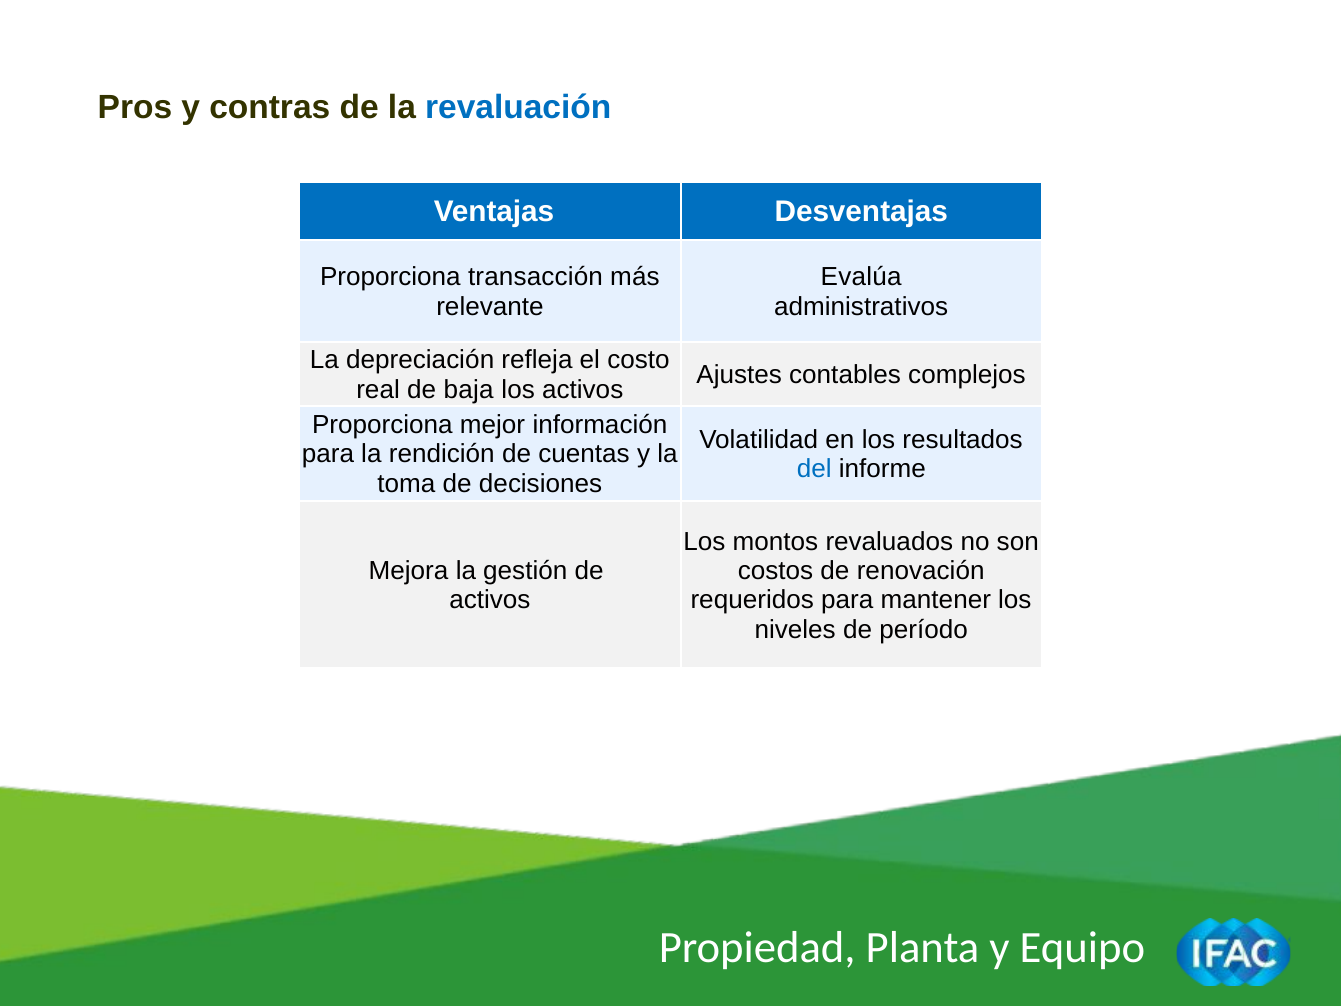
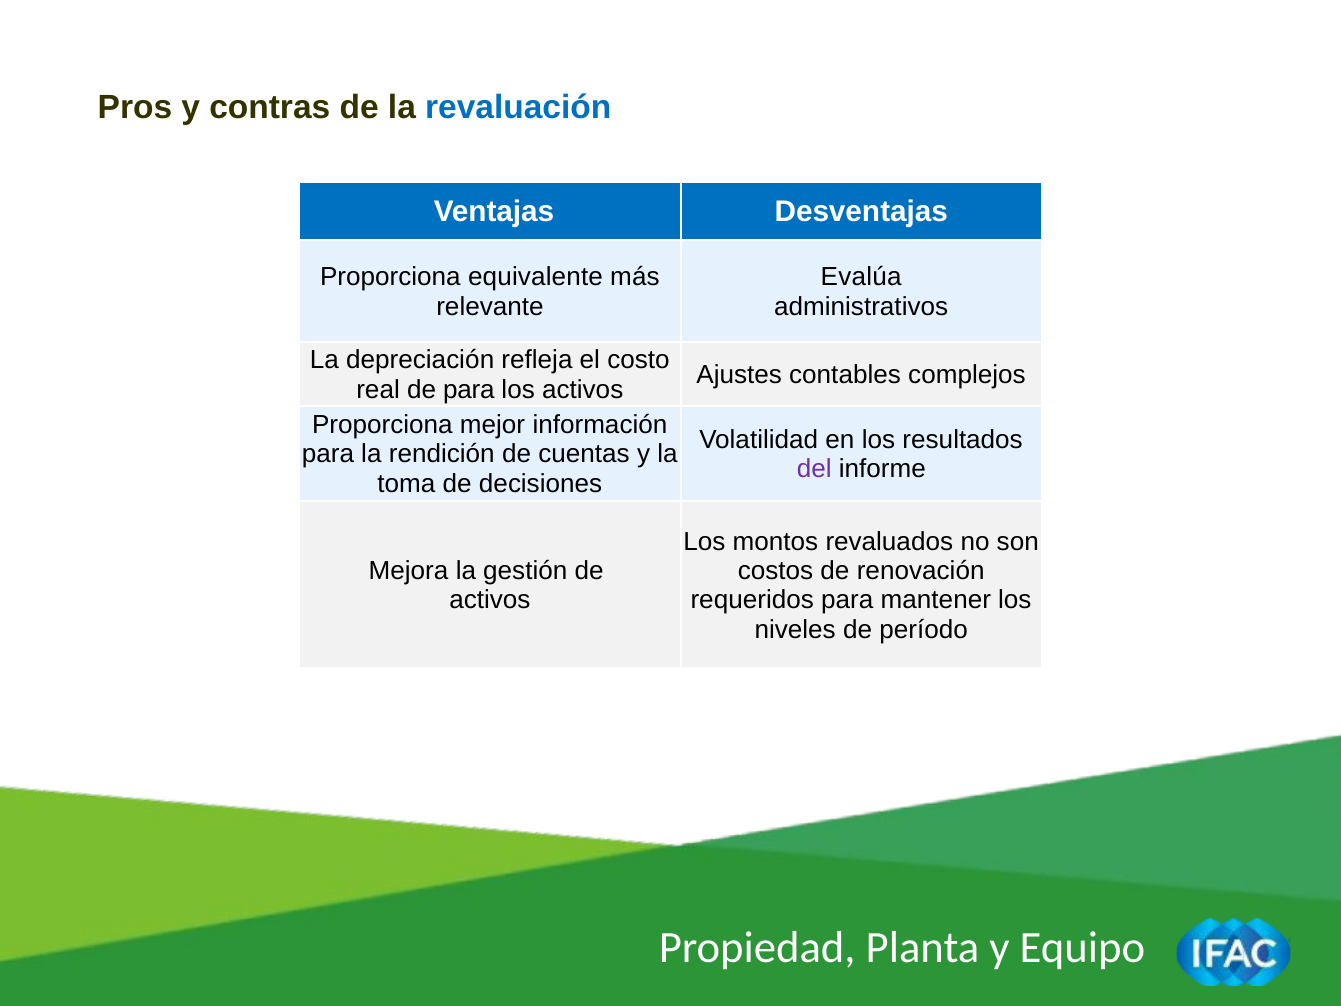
transacción: transacción -> equivalente (535, 277)
de baja: baja -> para (469, 389)
del colour: blue -> purple (814, 469)
